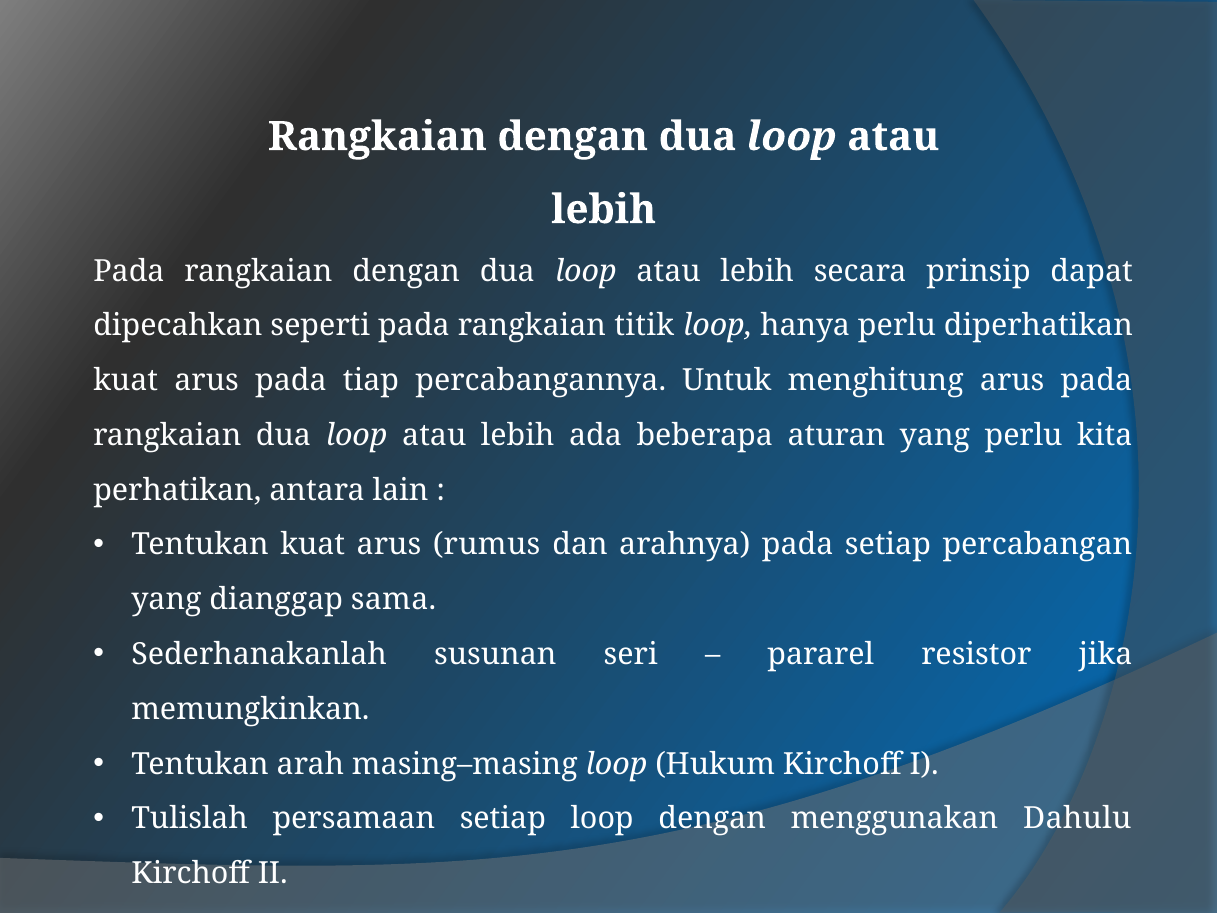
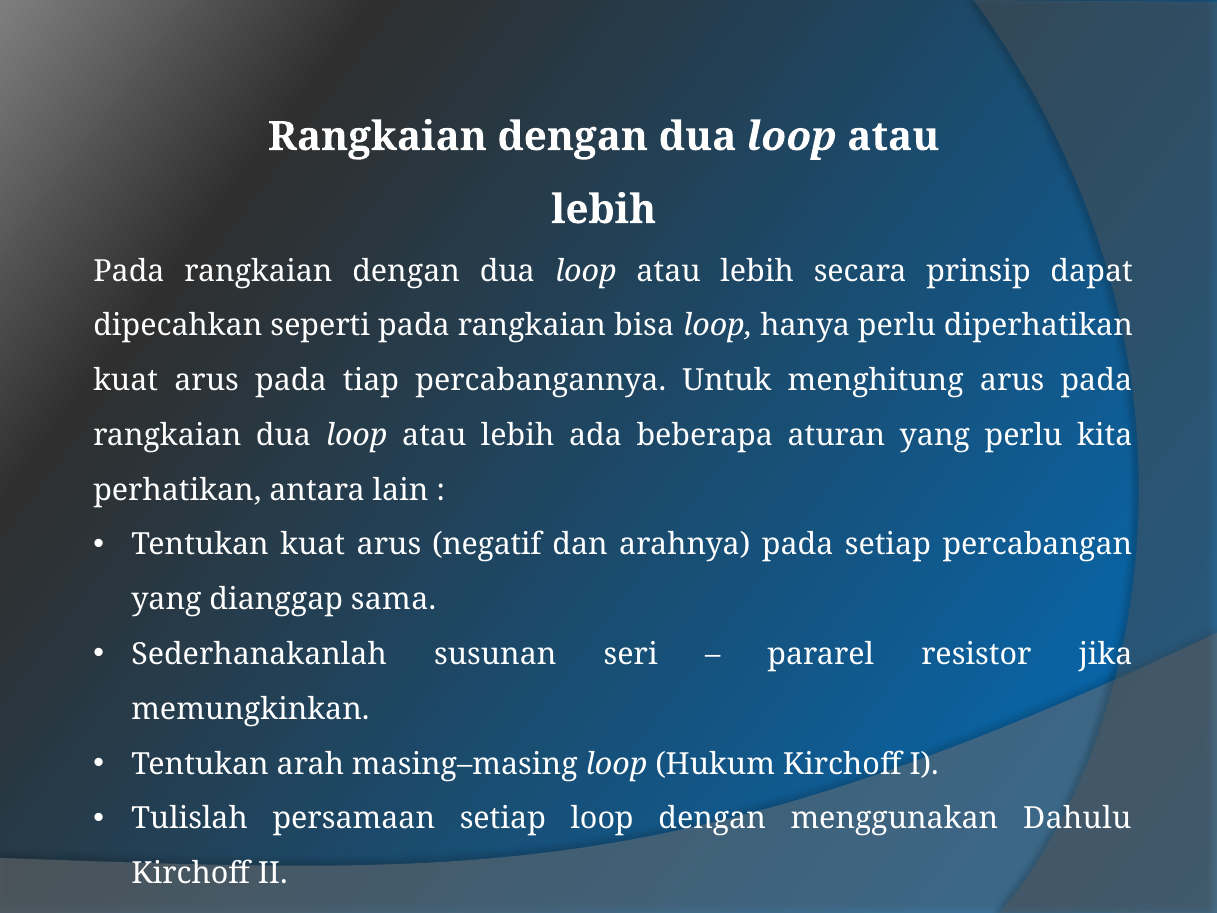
rangkaian titik: titik -> bisa (644, 326)
rumus: rumus -> negatif (487, 545)
